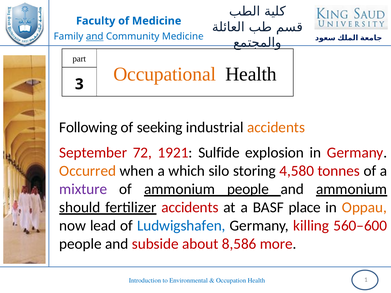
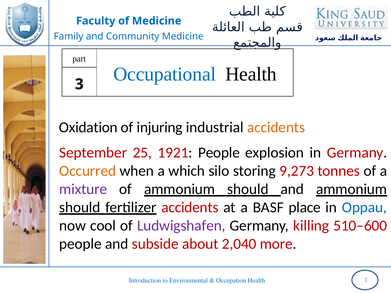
and underline: present -> none (95, 37)
Occupational colour: orange -> blue (165, 74)
Following: Following -> Oxidation (88, 127)
seeking: seeking -> injuring (160, 127)
72: 72 -> 25 (142, 153)
1921 Sulfide: Sulfide -> People (219, 153)
4,580: 4,580 -> 9,273 (297, 171)
of ammonium people: people -> should (248, 189)
Oppau colour: orange -> blue (364, 208)
lead: lead -> cool (103, 226)
Ludwigshafen colour: blue -> purple (181, 226)
560–600: 560–600 -> 510–600 (360, 226)
8,586: 8,586 -> 2,040 (239, 244)
